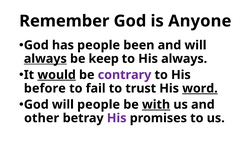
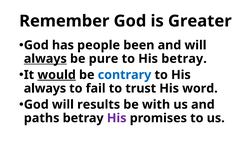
Anyone: Anyone -> Greater (200, 21)
keep: keep -> pure (104, 59)
His always: always -> betray (184, 59)
contrary colour: purple -> blue (125, 75)
before: before -> always (45, 89)
word underline: present -> none (200, 89)
will people: people -> results (99, 105)
with underline: present -> none (156, 105)
other: other -> paths (42, 118)
